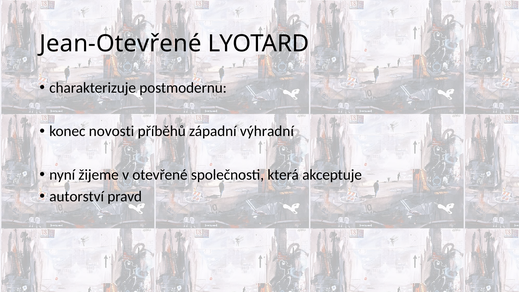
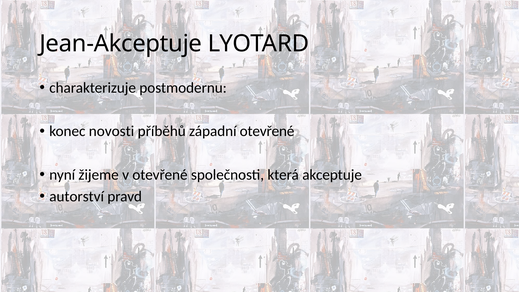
Jean-Otevřené: Jean-Otevřené -> Jean-Akceptuje (121, 44)
západní výhradní: výhradní -> otevřené (267, 131)
